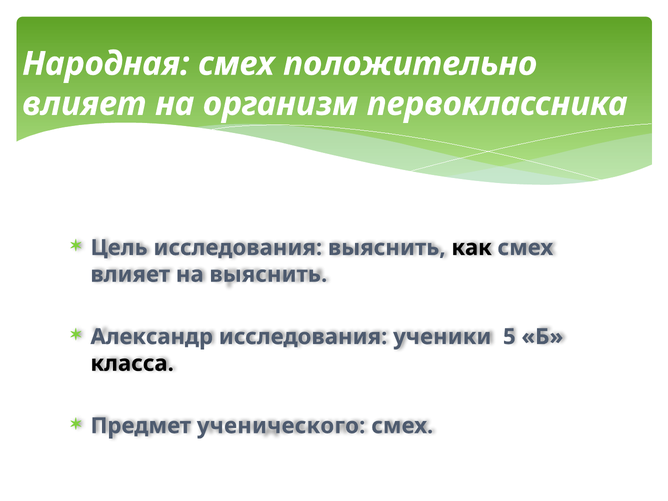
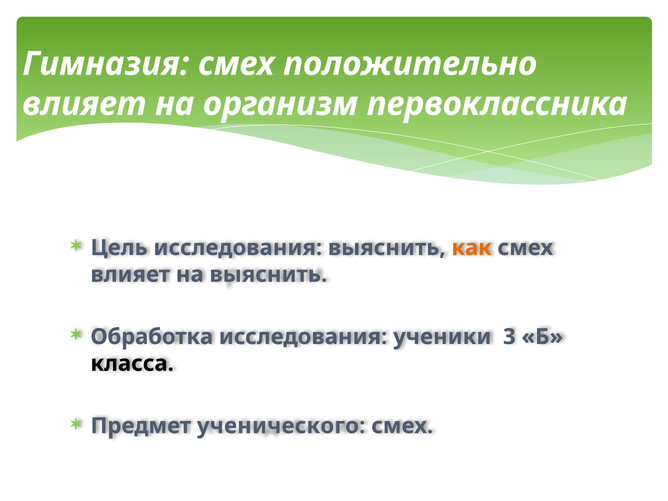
Народная: Народная -> Гимназия (106, 64)
как colour: black -> orange (472, 248)
Александр: Александр -> Обработка (152, 337)
5: 5 -> 3 (509, 337)
